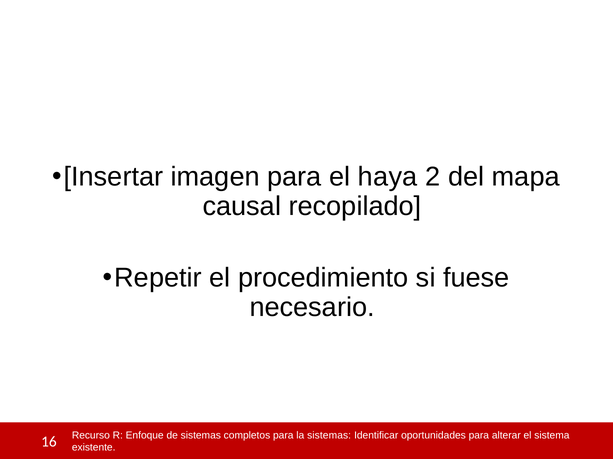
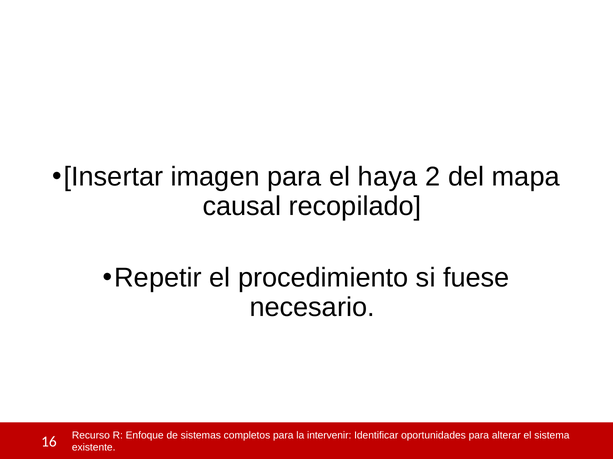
la sistemas: sistemas -> intervenir (329, 435)
